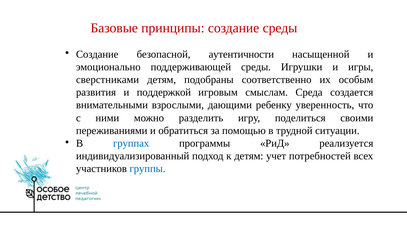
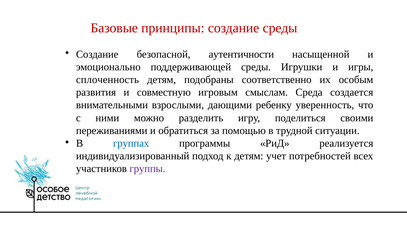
сверстниками: сверстниками -> сплоченность (108, 80)
поддержкой: поддержкой -> совместную (164, 92)
группы colour: blue -> purple (147, 169)
